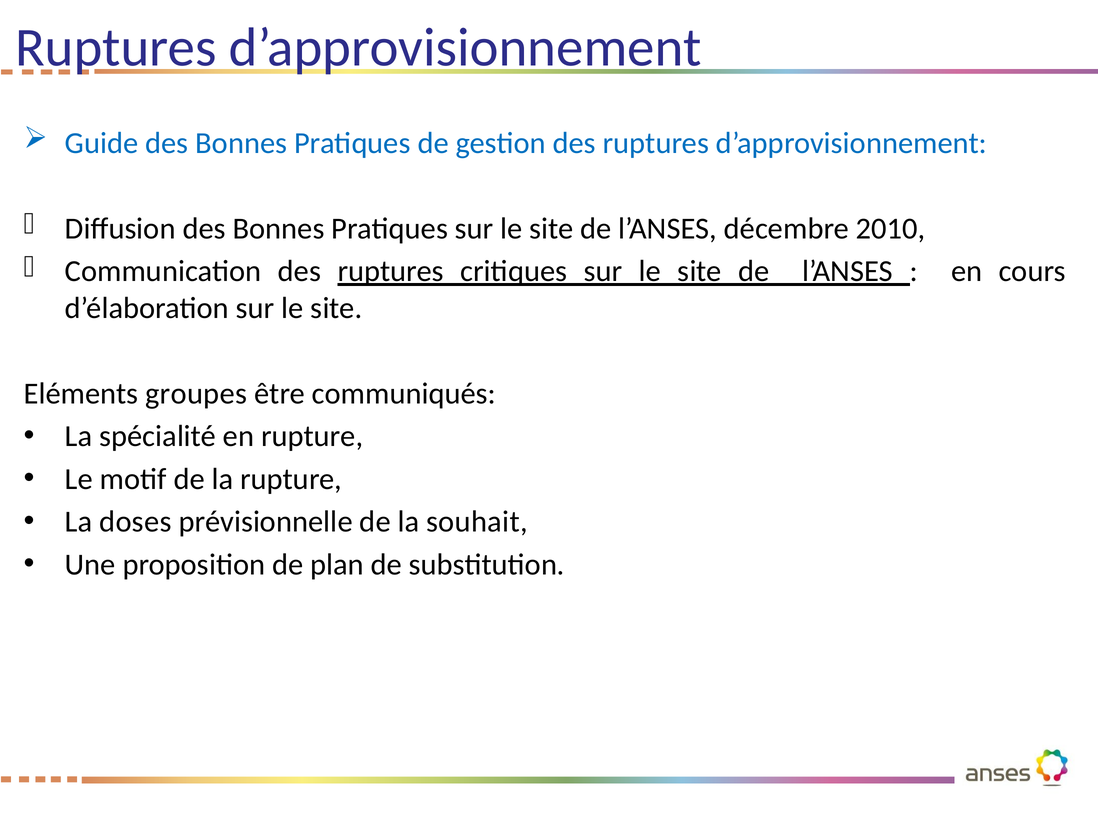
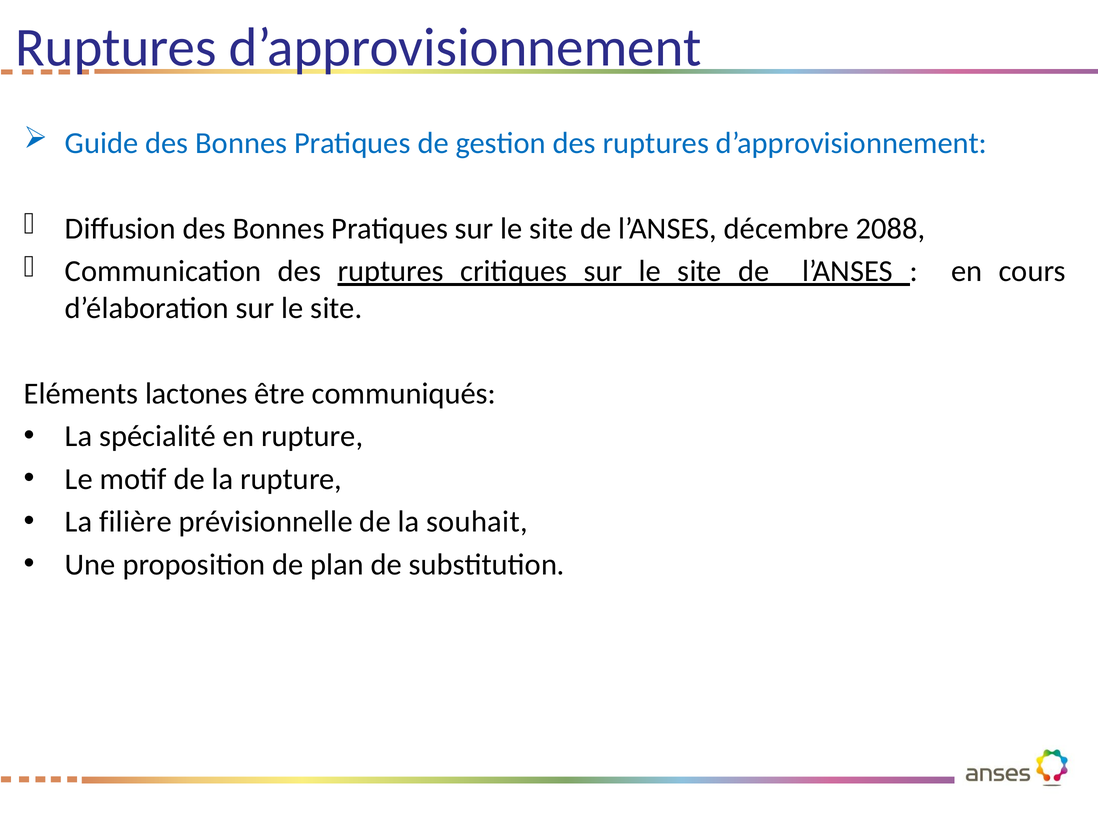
2010: 2010 -> 2088 (891, 229)
groupes: groupes -> lactones (196, 393)
doses: doses -> filière (135, 521)
